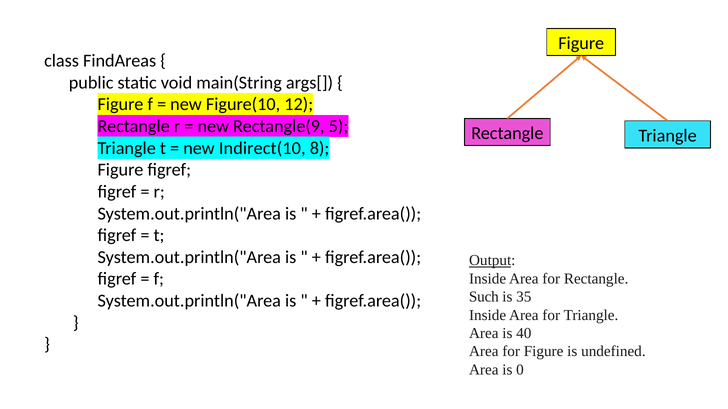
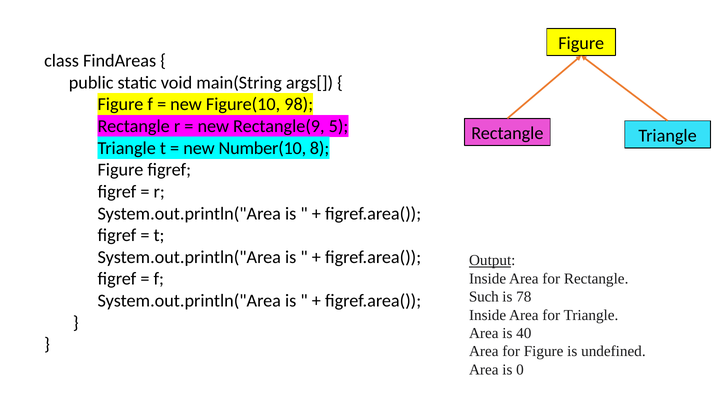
12: 12 -> 98 (299, 105)
Indirect(10: Indirect(10 -> Number(10 (262, 148)
35: 35 -> 78 (524, 297)
